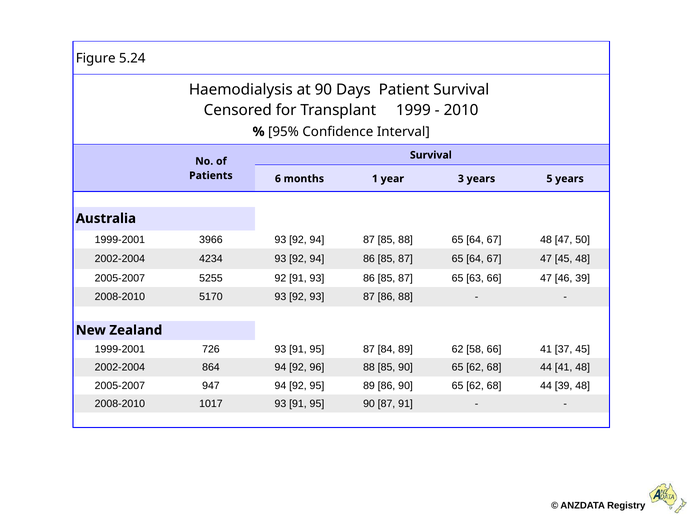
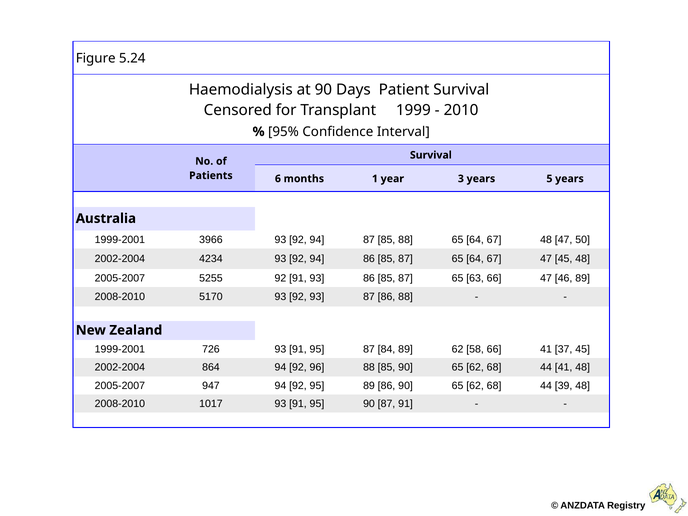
46 39: 39 -> 89 (583, 278)
